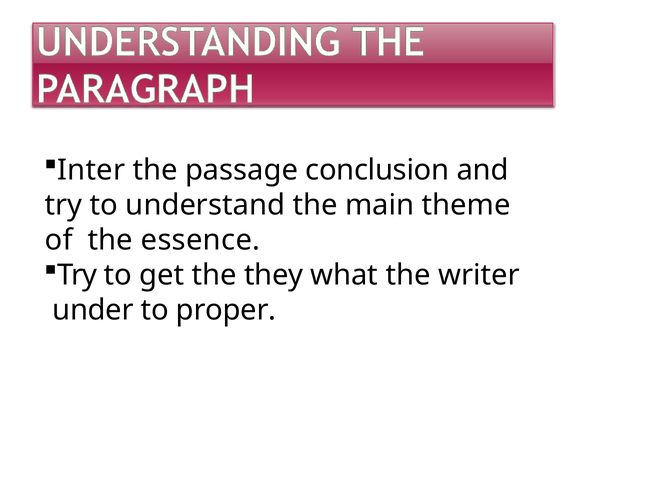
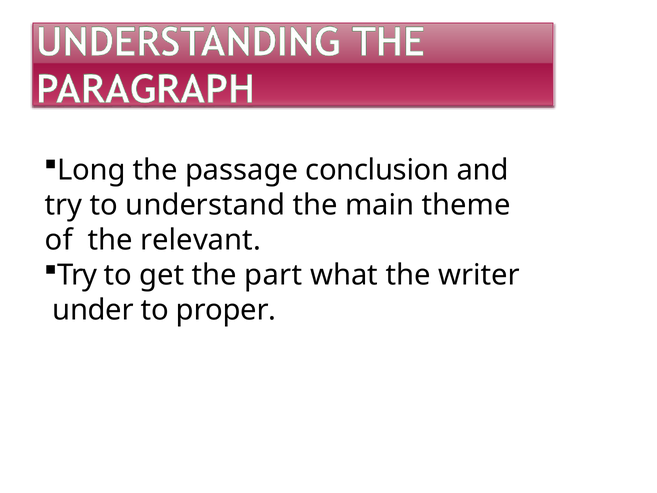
Inter: Inter -> Long (92, 170)
essence: essence -> relevant (201, 240)
they: they -> part (273, 275)
